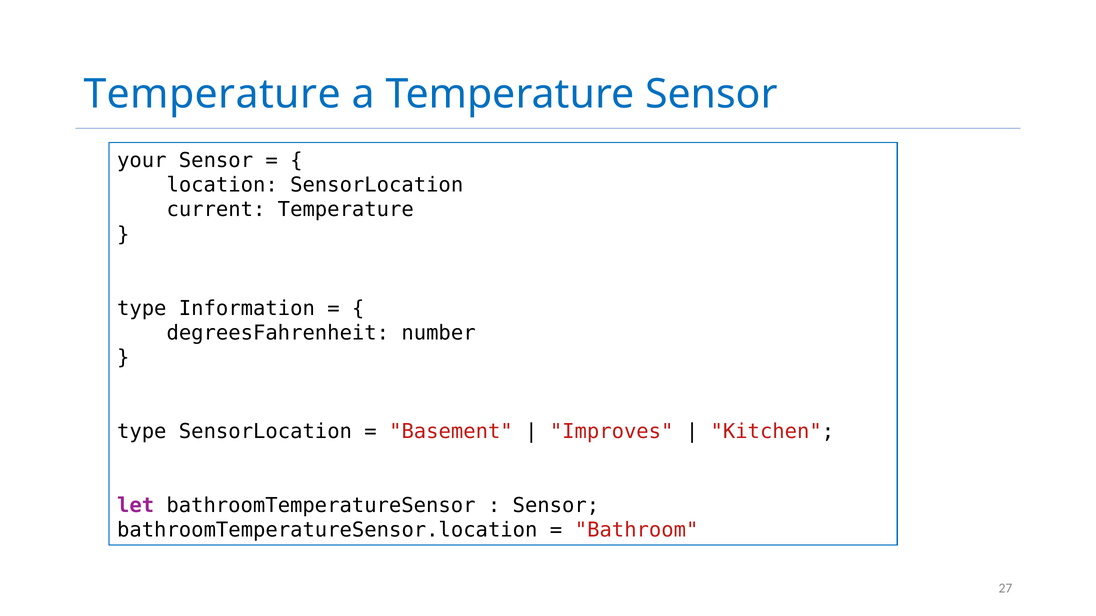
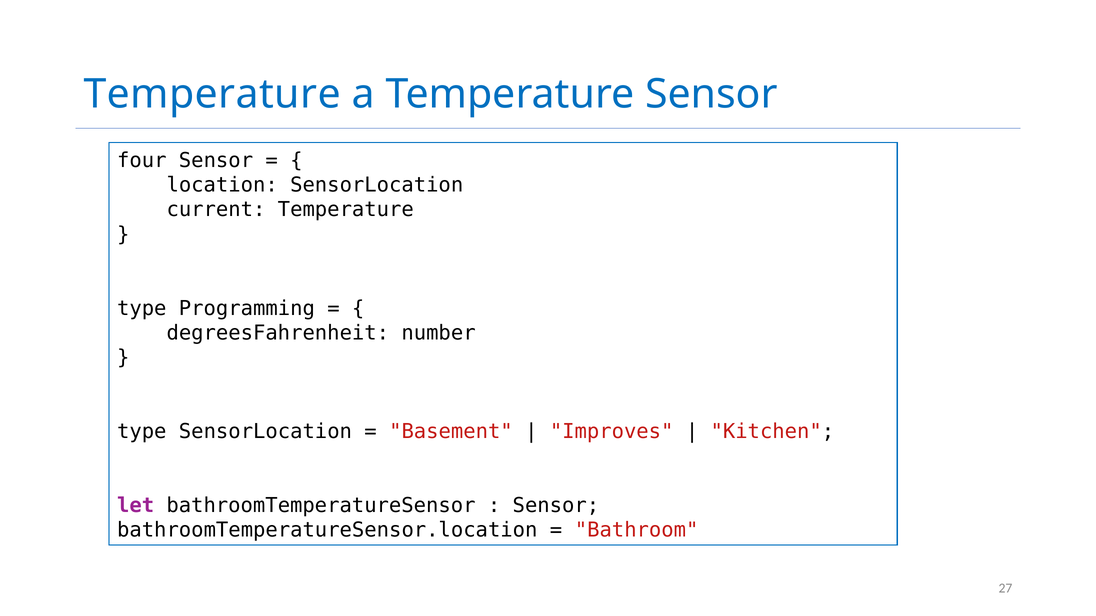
your: your -> four (142, 161)
Information: Information -> Programming (247, 308)
